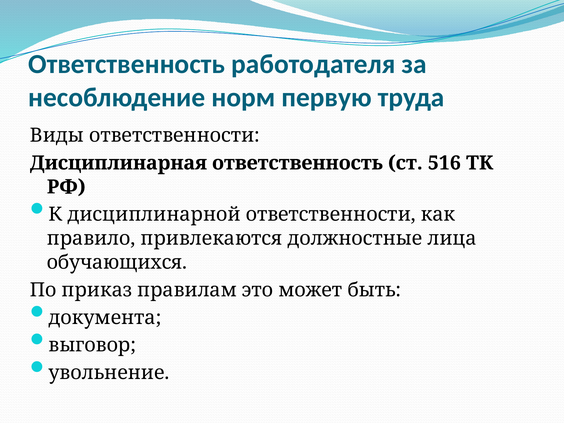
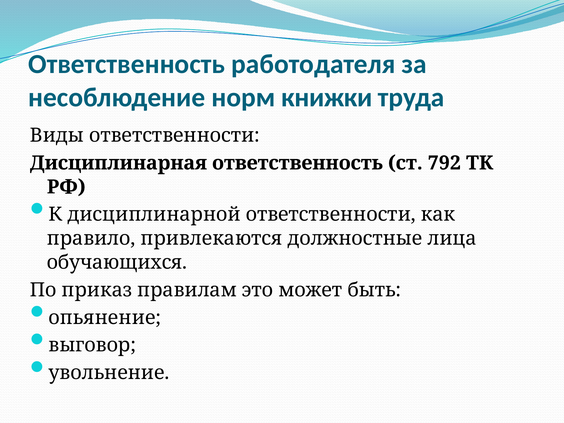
первую: первую -> книжки (327, 98)
516: 516 -> 792 (444, 163)
документа: документа -> опьянение (105, 318)
